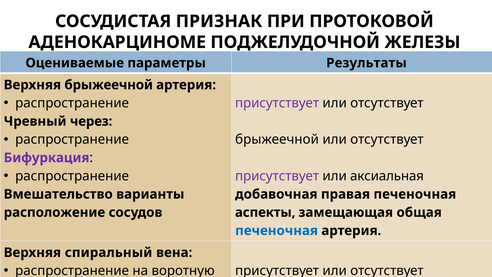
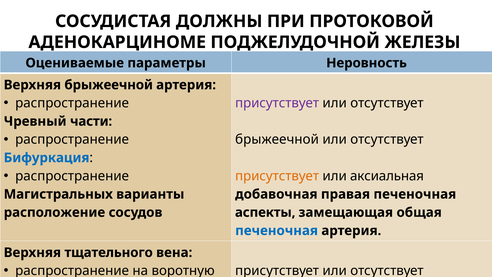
ПРИЗНАК: ПРИЗНАК -> ДОЛЖНЫ (219, 21)
Результаты: Результаты -> Неровность (367, 63)
через: через -> части (91, 121)
Бифуркация colour: purple -> blue (47, 158)
присутствует colour: purple -> orange (277, 176)
Вмешательство: Вмешательство -> Магистральных (58, 194)
спиральный: спиральный -> тщательного (109, 252)
